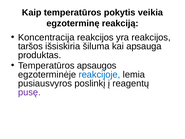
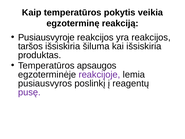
Koncentracija: Koncentracija -> Pusiausvyroje (46, 37)
kai apsauga: apsauga -> išsiskiria (144, 46)
reakcijoje colour: blue -> purple (99, 74)
